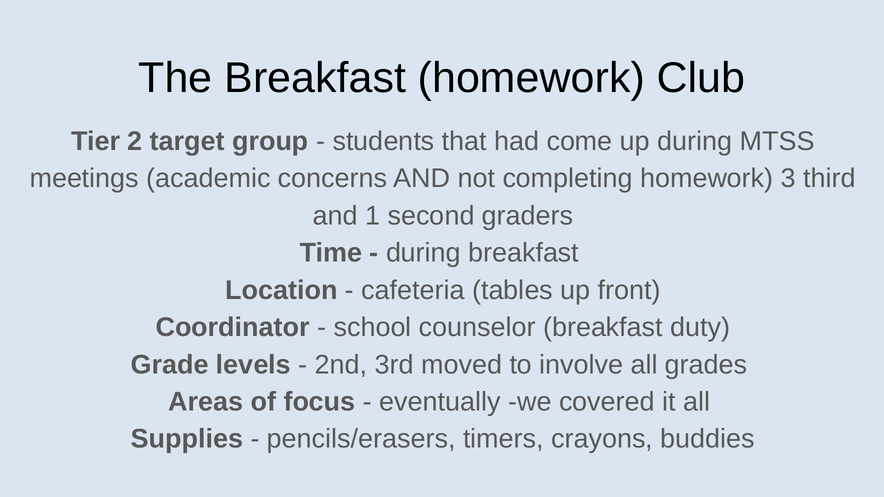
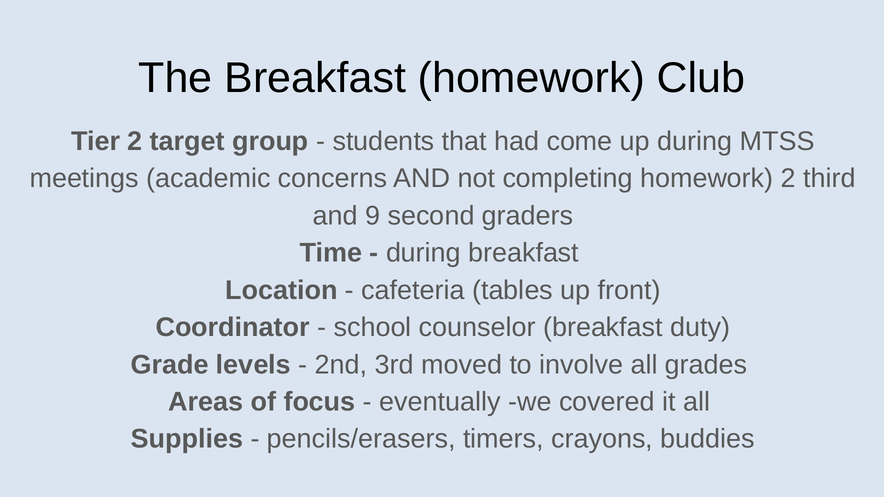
homework 3: 3 -> 2 (788, 179)
1: 1 -> 9 (373, 216)
